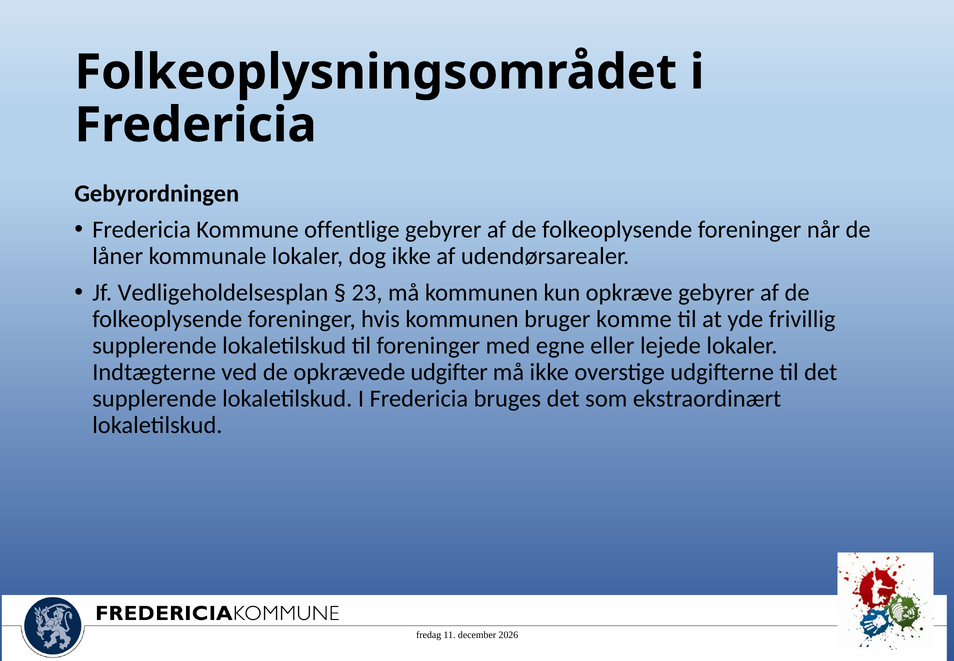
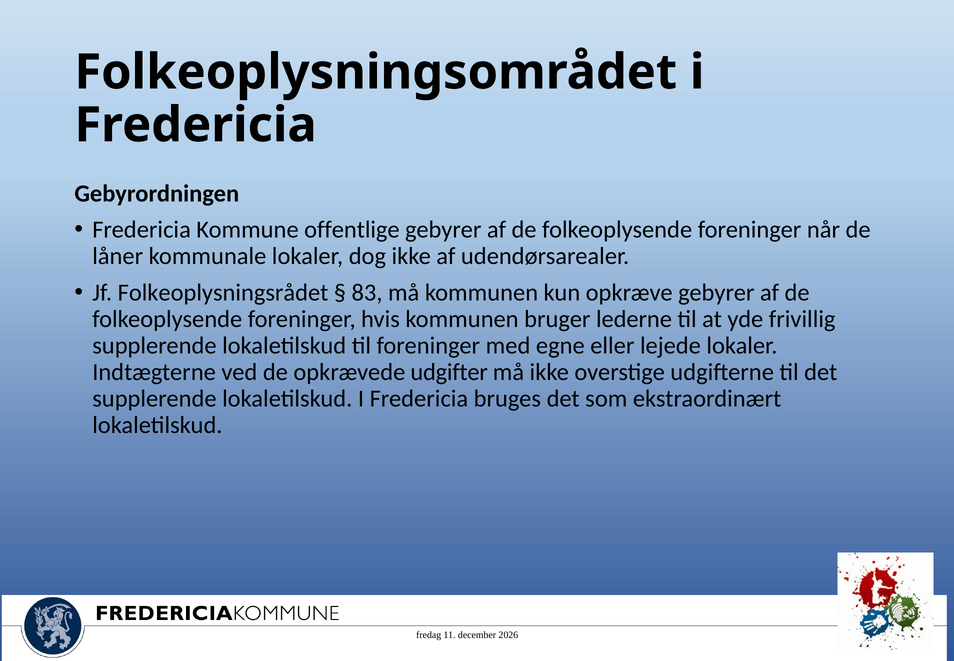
Vedligeholdelsesplan: Vedligeholdelsesplan -> Folkeoplysningsrådet (223, 293)
23: 23 -> 83 (367, 293)
komme: komme -> lederne (634, 319)
